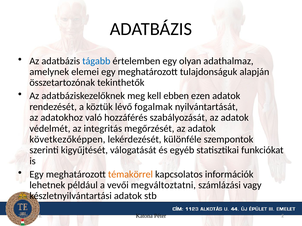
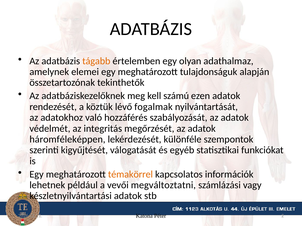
tágabb colour: blue -> orange (96, 61)
ebben: ebben -> számú (176, 96)
következőképpen: következőképpen -> háromféleképpen (67, 140)
